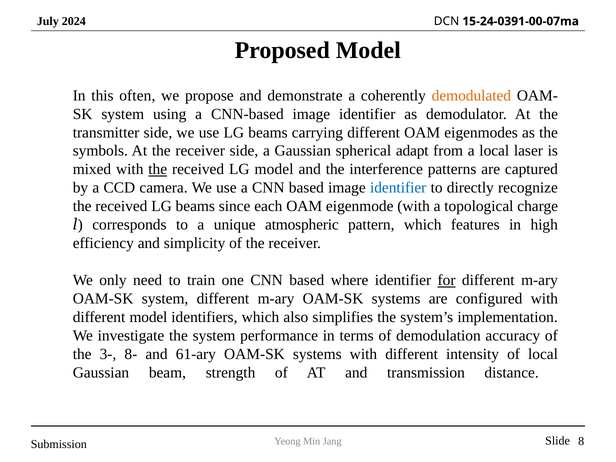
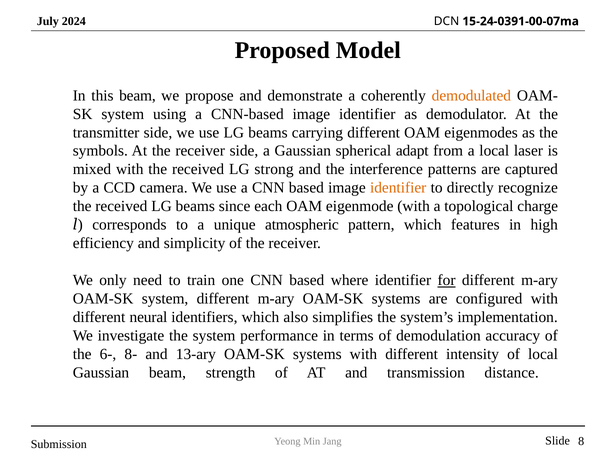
this often: often -> beam (137, 95)
the underline: present -> none (158, 169)
LG model: model -> strong (274, 169)
identifier colour: blue -> orange (398, 188)
different model: model -> neural (148, 317)
3-: 3- -> 6- (108, 354)
61-ary: 61-ary -> 13-ary (196, 354)
